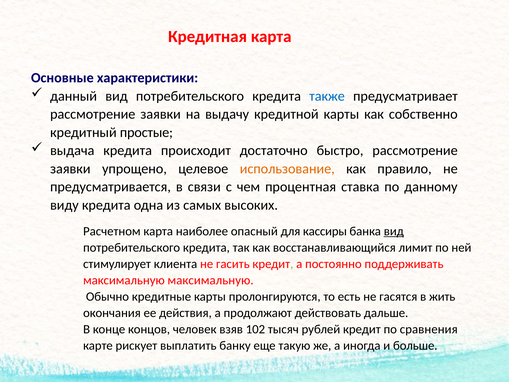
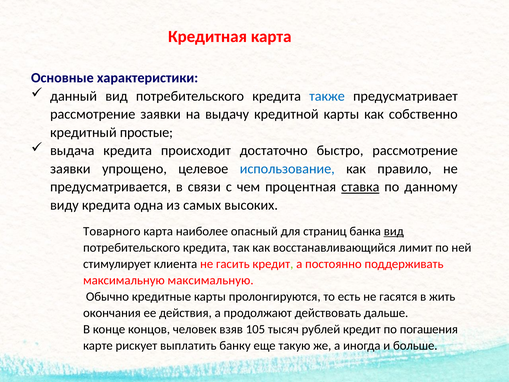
использование colour: orange -> blue (287, 169)
ставка underline: none -> present (360, 187)
Расчетном: Расчетном -> Товарного (112, 231)
кассиры: кассиры -> страниц (325, 231)
102: 102 -> 105 (255, 329)
сравнения: сравнения -> погашения (429, 329)
